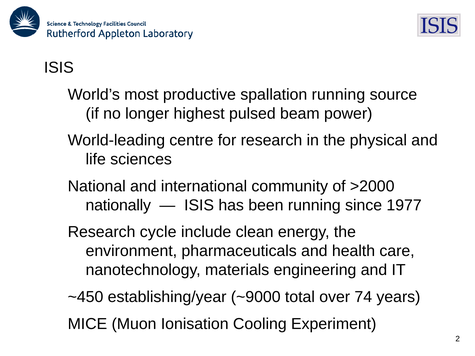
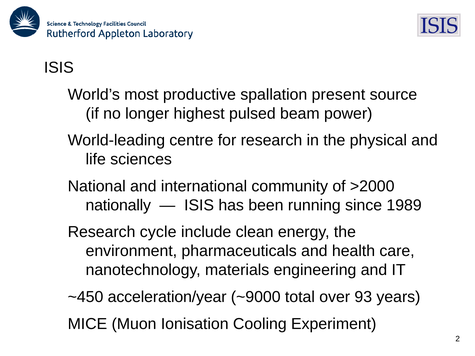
spallation running: running -> present (338, 95)
1977: 1977 -> 1989 (404, 205)
establishing/year: establishing/year -> acceleration/year (167, 297)
74: 74 -> 93 (363, 297)
